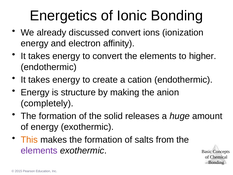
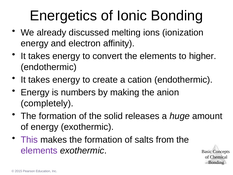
discussed convert: convert -> melting (126, 32)
structure: structure -> numbers (78, 92)
This colour: orange -> purple (29, 139)
